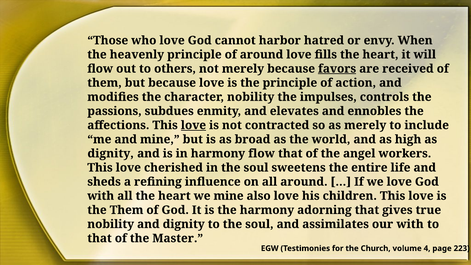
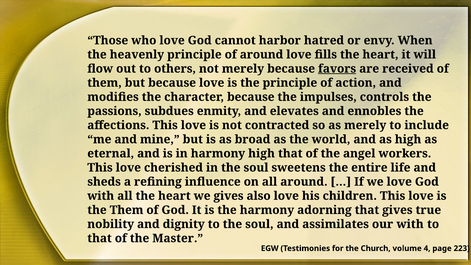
character nobility: nobility -> because (251, 97)
love underline: present -> none (193, 125)
dignity: dignity -> eternal (111, 153)
harmony flow: flow -> high (262, 153)
we mine: mine -> gives (229, 196)
